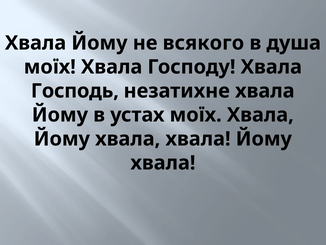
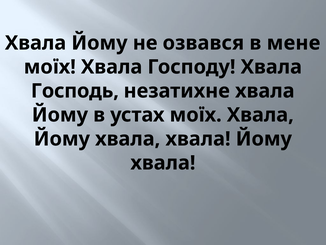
всякого: всякого -> озвався (203, 43)
душа: душа -> мене (294, 43)
